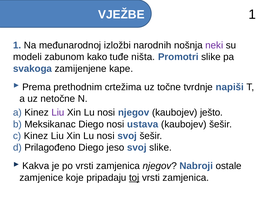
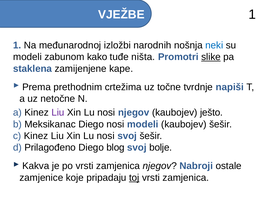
neki colour: purple -> blue (214, 45)
slike underline: none -> present (211, 57)
svakoga: svakoga -> staklena (33, 69)
nosi ustava: ustava -> modeli (143, 124)
jeso: jeso -> blog (115, 147)
svoj slike: slike -> bolje (161, 147)
